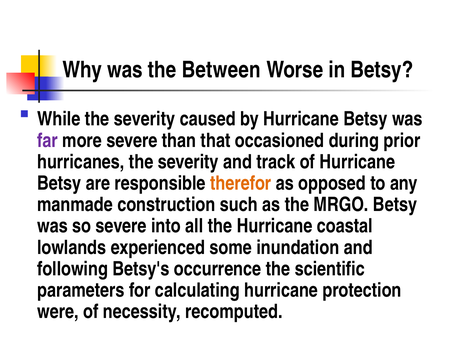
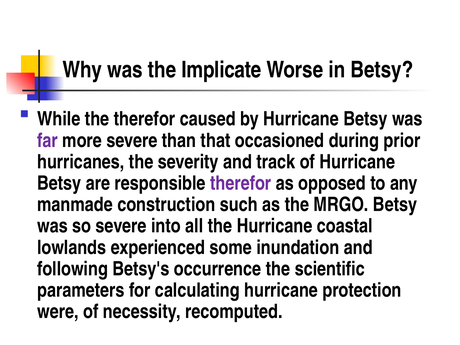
Between: Between -> Implicate (221, 70)
While the severity: severity -> therefor (145, 119)
therefor colour: orange -> purple (241, 183)
